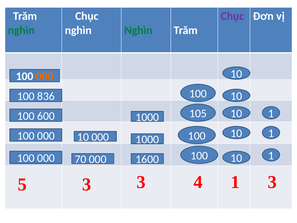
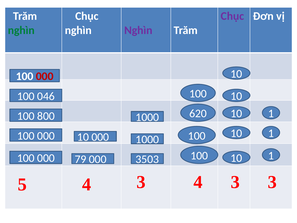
Nghìn colour: green -> purple (138, 30)
000 colour: orange -> red (45, 76)
836: 836 -> 046 (46, 96)
600: 600 -> 800 (46, 116)
105: 105 -> 620 (198, 113)
70: 70 -> 79 (81, 159)
1600: 1600 -> 3503 (147, 159)
5 3: 3 -> 4 (87, 184)
3 4 1: 1 -> 3 (235, 182)
